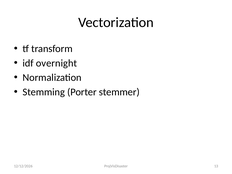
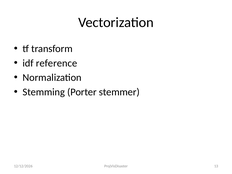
overnight: overnight -> reference (57, 63)
